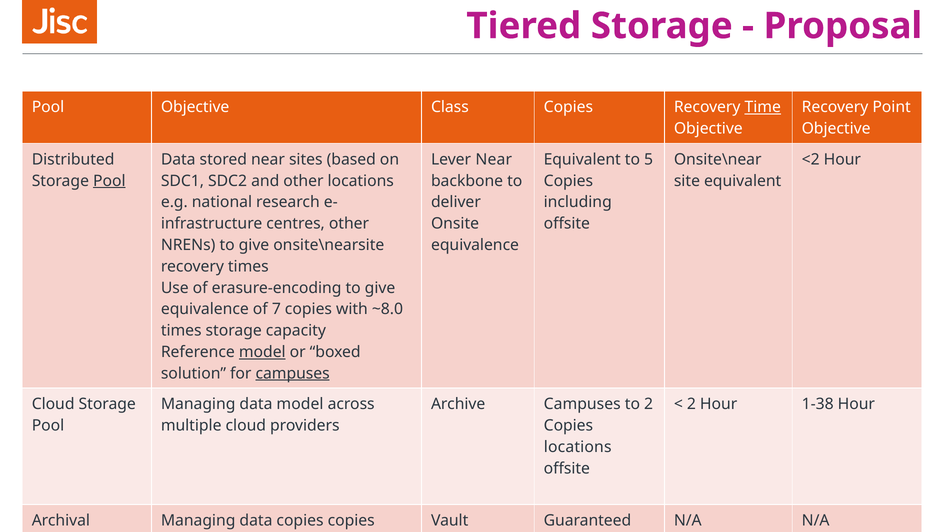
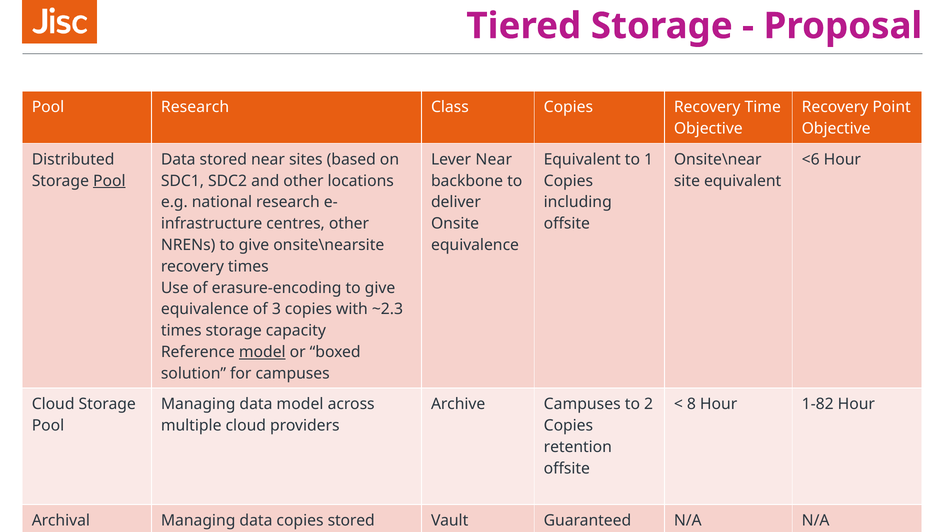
Pool Objective: Objective -> Research (195, 107)
Time underline: present -> none (763, 107)
5: 5 -> 1 (649, 159)
<2: <2 -> <6 (811, 159)
7: 7 -> 3 (276, 309)
~8.0: ~8.0 -> ~2.3 (387, 309)
campuses underline: present -> none (293, 373)
2: 2 -> 8 (691, 404)
1-38: 1-38 -> 1-82 (818, 404)
locations: locations -> retention (578, 447)
copies copies: copies -> stored (351, 520)
